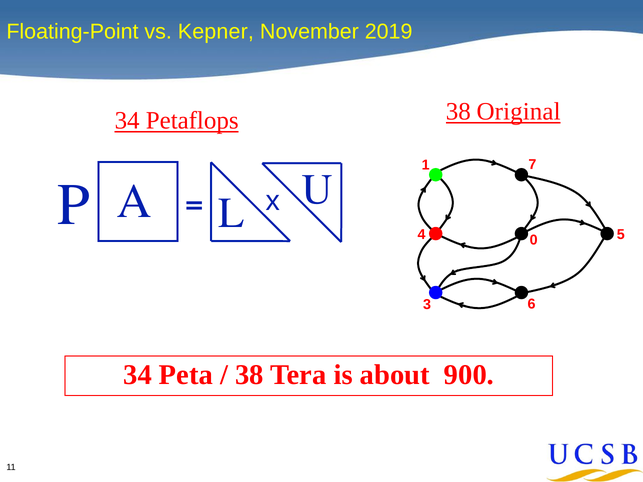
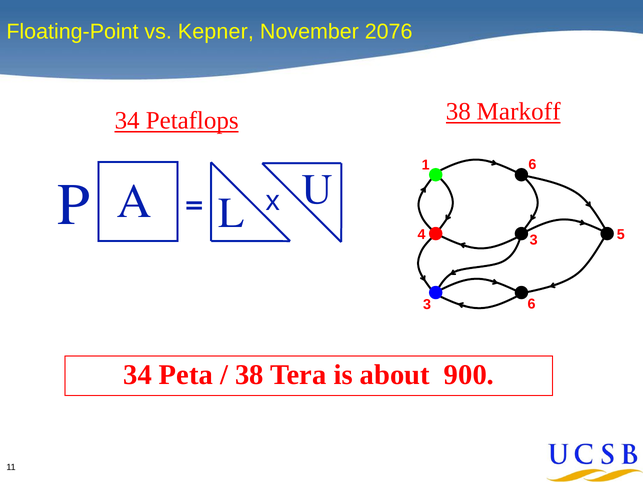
2019: 2019 -> 2076 (389, 32)
Original: Original -> Markoff (519, 112)
1 7: 7 -> 6 (532, 165)
4 0: 0 -> 3 (534, 240)
